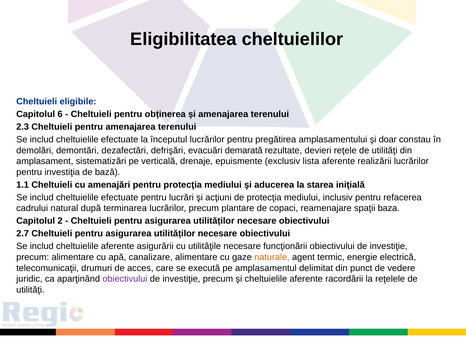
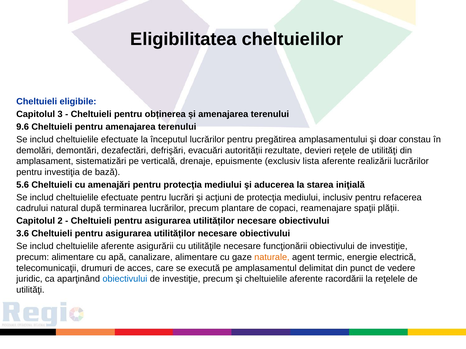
6: 6 -> 3 (60, 114)
2.3: 2.3 -> 9.6 (23, 127)
demarată: demarată -> autorității (244, 151)
1.1: 1.1 -> 5.6 (23, 185)
baza: baza -> plății (389, 209)
2.7: 2.7 -> 3.6 (23, 234)
obiectivului colour: purple -> blue (125, 279)
